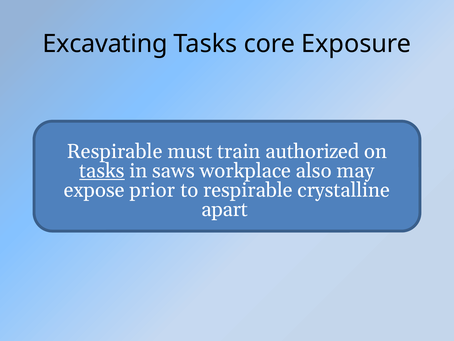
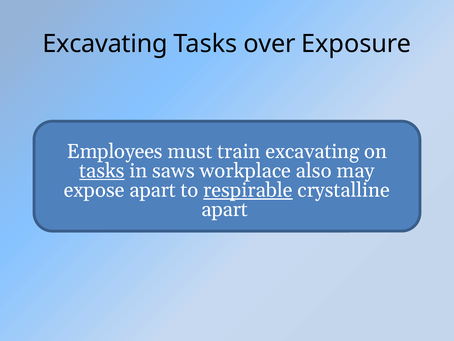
core: core -> over (269, 44)
Respirable: Respirable -> Employees (115, 151)
train authorized: authorized -> excavating (312, 151)
expose prior: prior -> apart (153, 190)
respirable underline: none -> present (248, 190)
